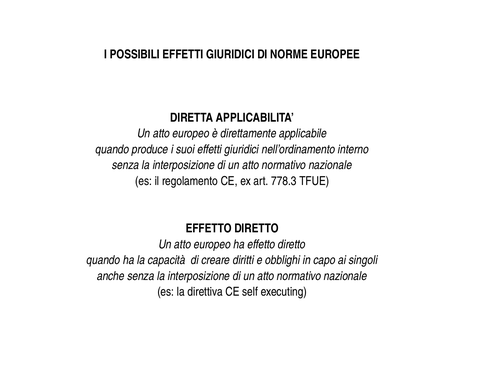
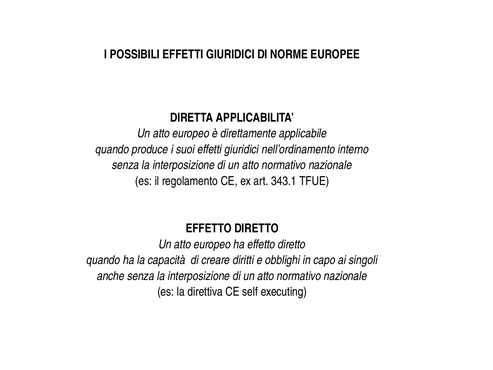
778.3: 778.3 -> 343.1 (284, 181)
